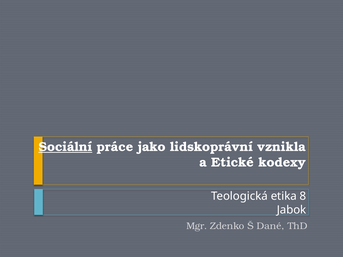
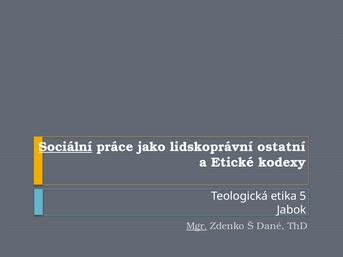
vznikla: vznikla -> ostatní (282, 147)
8: 8 -> 5 (303, 196)
Mgr underline: none -> present (197, 226)
